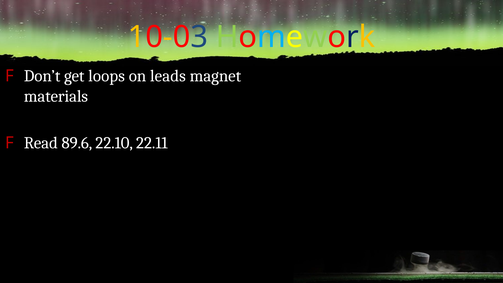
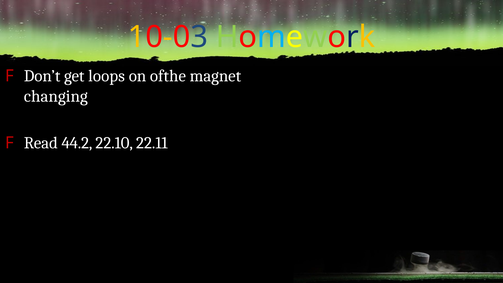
leads: leads -> ofthe (168, 76)
materials: materials -> changing (56, 96)
89.6: 89.6 -> 44.2 (77, 143)
